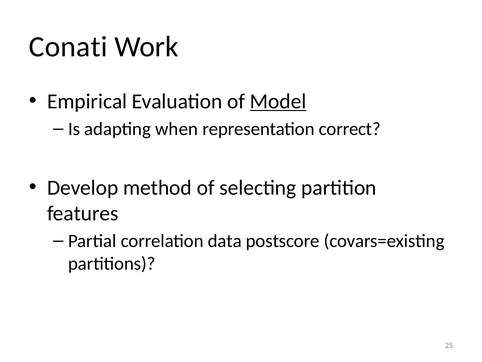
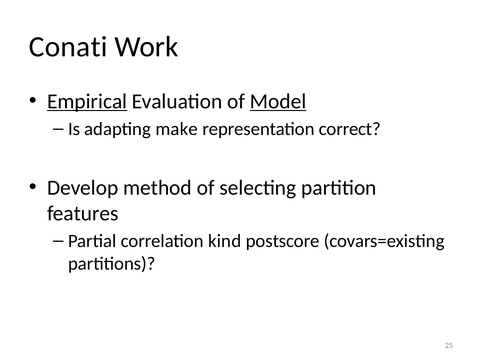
Empirical underline: none -> present (87, 101)
when: when -> make (177, 129)
data: data -> kind (225, 241)
